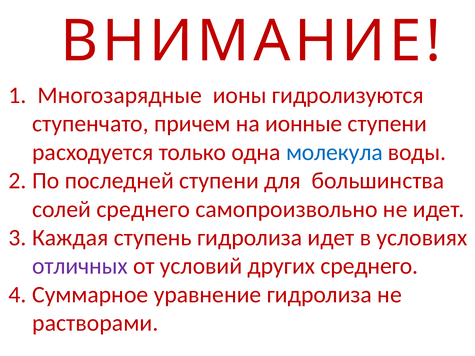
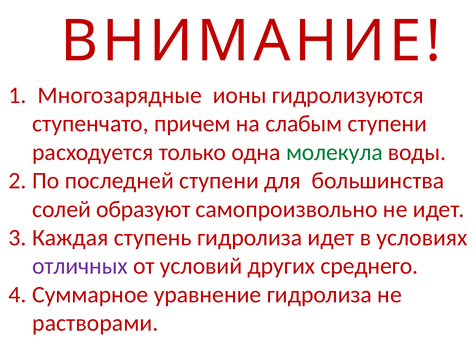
ионные: ионные -> слабым (304, 124)
молекула colour: blue -> green (334, 152)
солей среднего: среднего -> образуют (143, 209)
